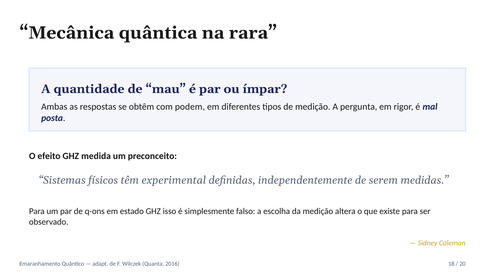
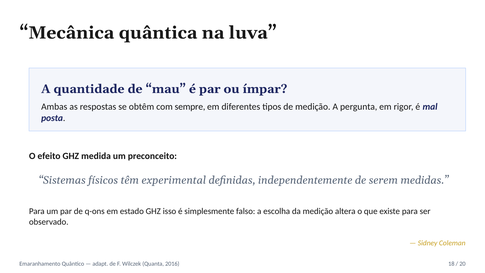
rara: rara -> luva (253, 33)
podem: podem -> sempre (190, 107)
